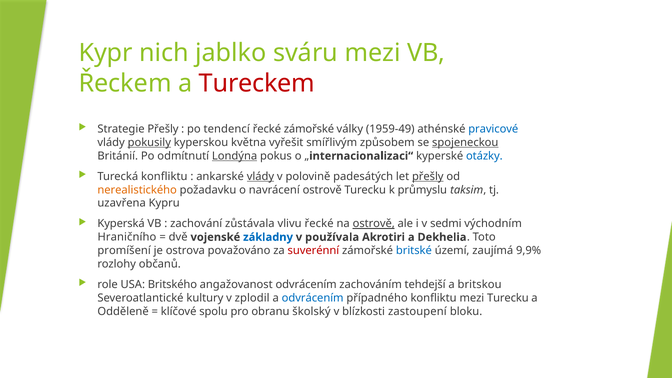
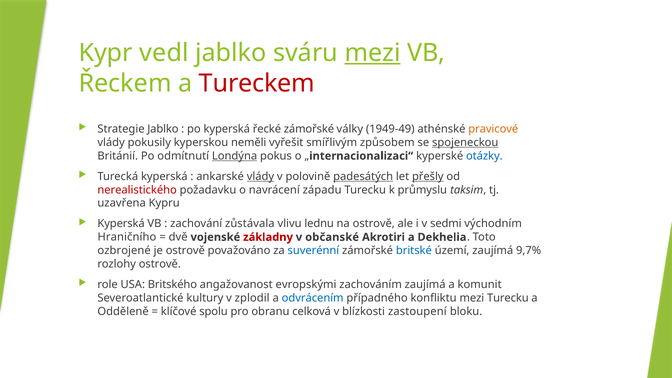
nich: nich -> vedl (164, 53)
mezi underline: none -> present (373, 53)
Strategie Přešly: Přešly -> Jablko (163, 129)
po tendencí: tendencí -> kyperská (227, 129)
1959-49: 1959-49 -> 1949-49 (390, 129)
pravicové colour: blue -> orange (493, 129)
pokusily underline: present -> none (149, 143)
května: května -> neměli (249, 143)
Turecká konfliktu: konfliktu -> kyperská (164, 176)
padesátých underline: none -> present (363, 176)
nerealistického colour: orange -> red (137, 190)
navrácení ostrově: ostrově -> západu (322, 190)
vlivu řecké: řecké -> lednu (319, 224)
ostrově underline: present -> none (374, 224)
základny colour: blue -> red (268, 237)
používala: používala -> občanské (332, 237)
promíšení: promíšení -> ozbrojené (124, 251)
je ostrova: ostrova -> ostrově (185, 251)
suverénní colour: red -> blue (313, 251)
9,9%: 9,9% -> 9,7% (529, 251)
rozlohy občanů: občanů -> ostrově (160, 264)
angažovanost odvrácením: odvrácením -> evropskými (306, 284)
zachováním tehdejší: tehdejší -> zaujímá (425, 284)
britskou: britskou -> komunit (480, 284)
školský: školský -> celková (312, 311)
